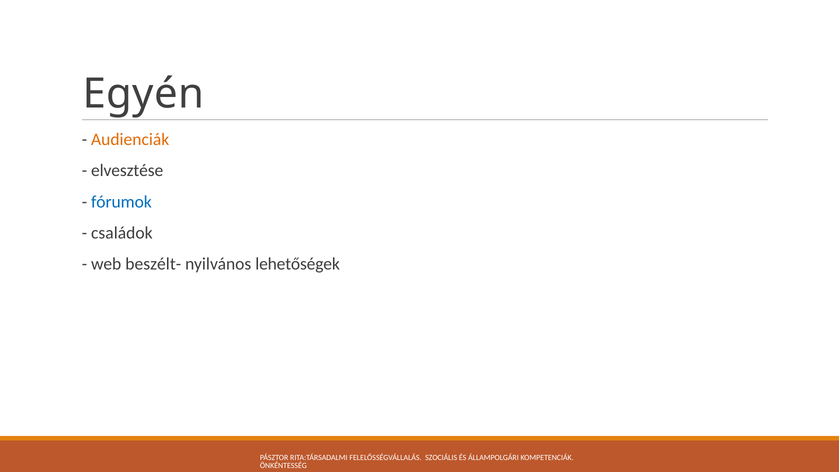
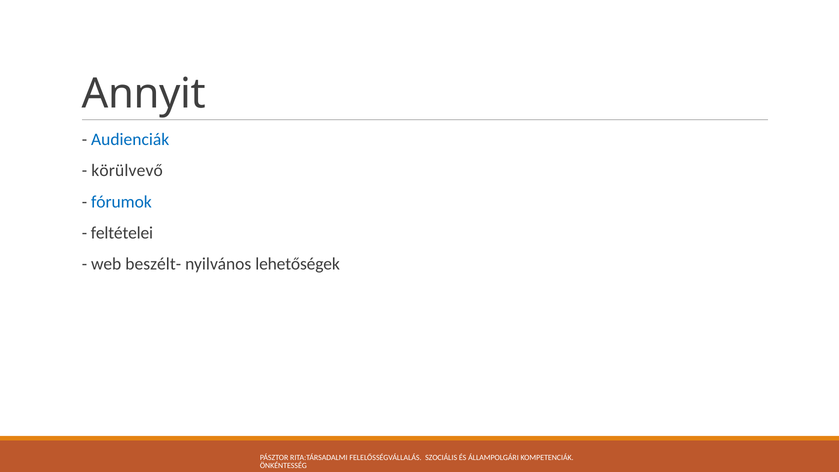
Egyén: Egyén -> Annyit (144, 94)
Audienciák colour: orange -> blue (130, 139)
elvesztése: elvesztése -> körülvevő (127, 171)
családok: családok -> feltételei (122, 233)
